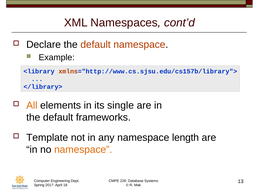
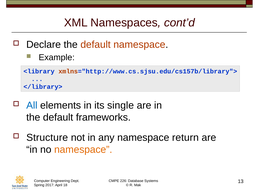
All colour: orange -> blue (32, 105)
Template: Template -> Structure (47, 138)
length: length -> return (185, 138)
